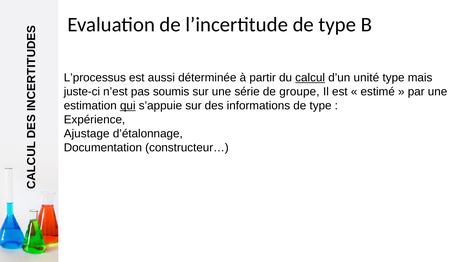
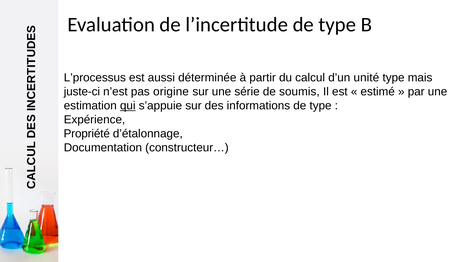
calcul underline: present -> none (310, 78)
soumis: soumis -> origine (171, 92)
groupe: groupe -> soumis (299, 92)
Ajustage: Ajustage -> Propriété (87, 134)
